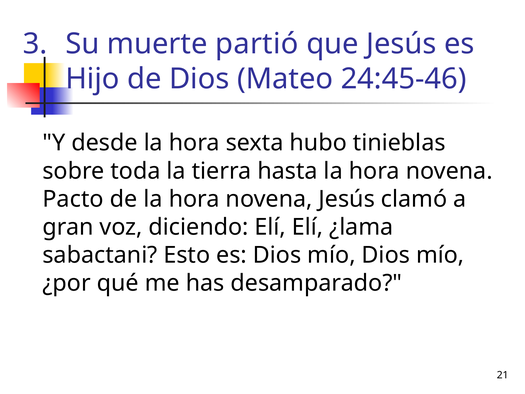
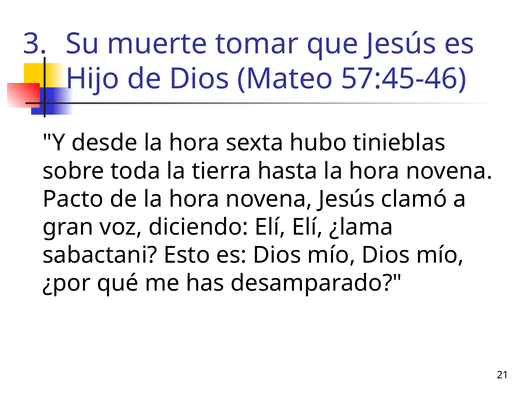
partió: partió -> tomar (257, 44)
24:45-46: 24:45-46 -> 57:45-46 (404, 79)
